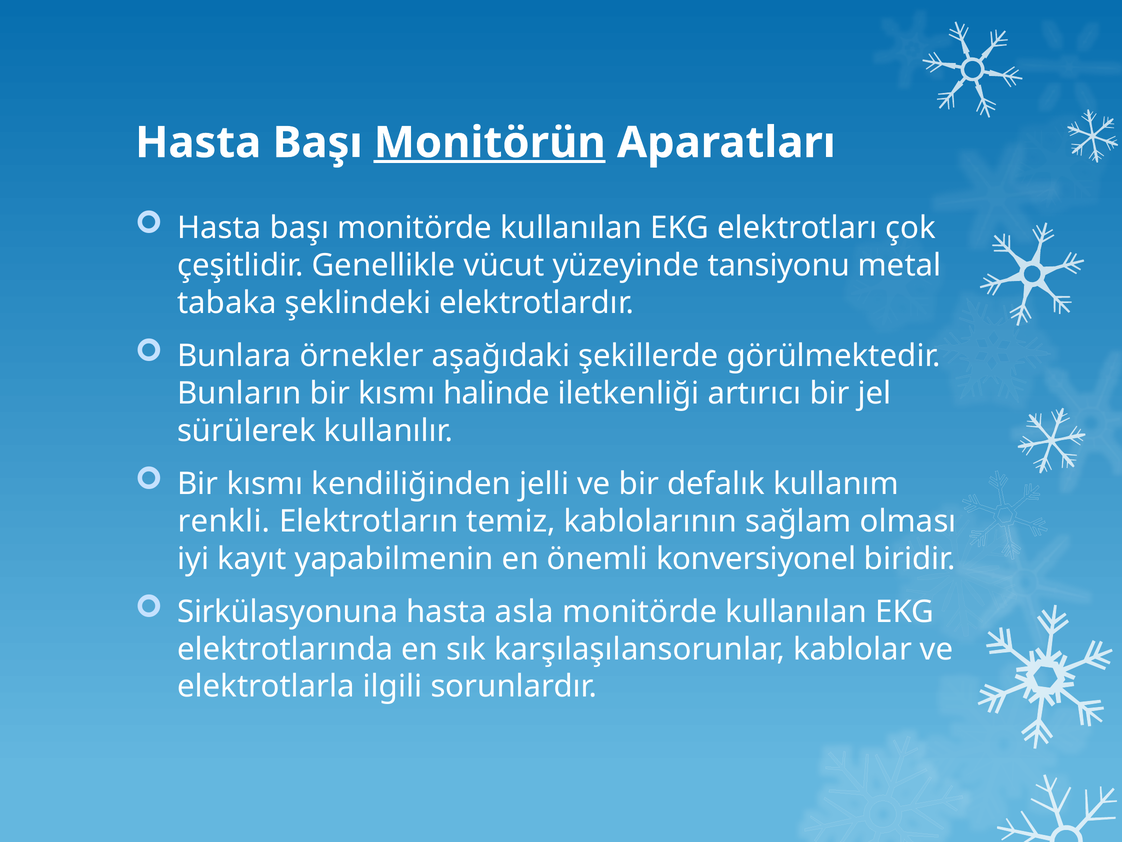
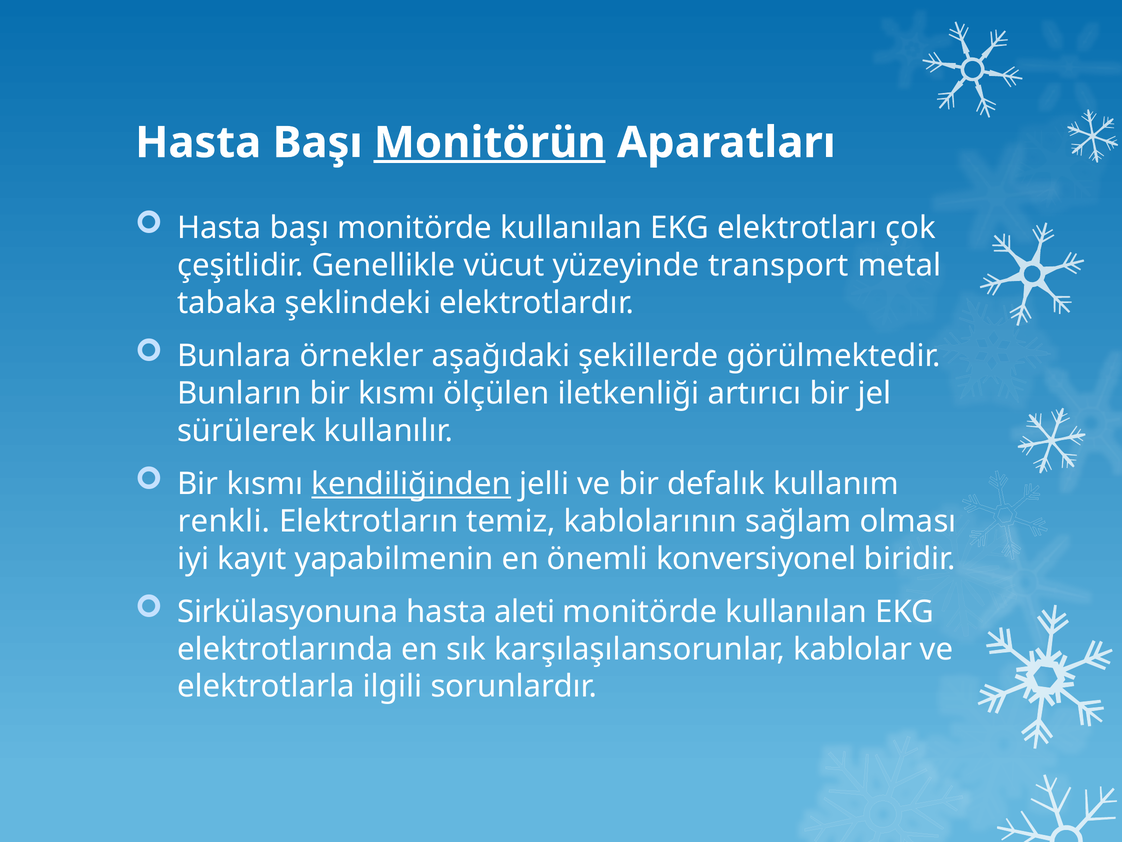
tansiyonu: tansiyonu -> transport (778, 265)
halinde: halinde -> ölçülen (496, 393)
kendiliğinden underline: none -> present (411, 484)
asla: asla -> aleti (525, 611)
